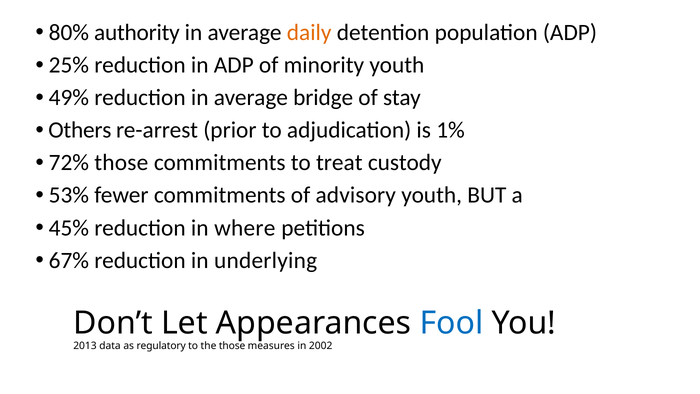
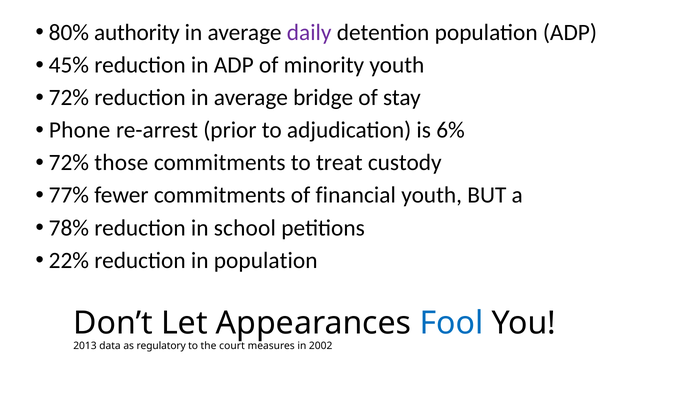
daily colour: orange -> purple (309, 33)
25%: 25% -> 45% (69, 65)
49%: 49% -> 72% (69, 98)
Others: Others -> Phone (80, 130)
1%: 1% -> 6% (451, 130)
53%: 53% -> 77% (69, 195)
advisory: advisory -> financial (356, 195)
45%: 45% -> 78% (69, 228)
where: where -> school (245, 228)
67%: 67% -> 22% (69, 260)
in underlying: underlying -> population (266, 260)
the those: those -> court (232, 346)
